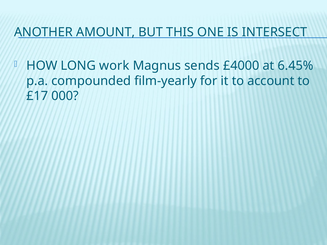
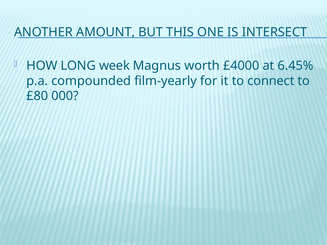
work: work -> week (114, 66)
sends: sends -> worth (202, 66)
account: account -> connect (271, 81)
£17: £17 -> £80 (37, 96)
